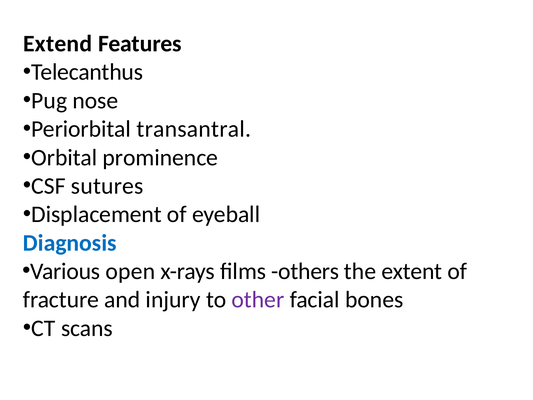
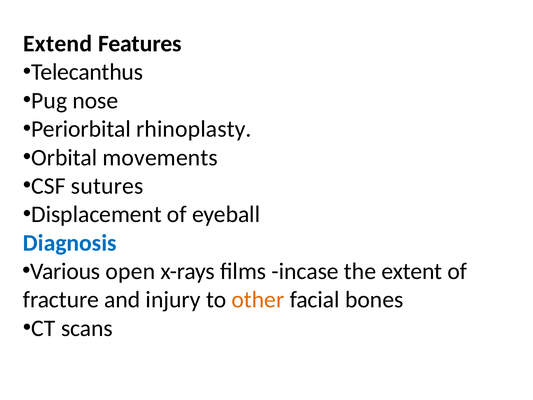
transantral: transantral -> rhinoplasty (194, 129)
prominence: prominence -> movements (160, 157)
others: others -> incase (305, 271)
other colour: purple -> orange (258, 300)
